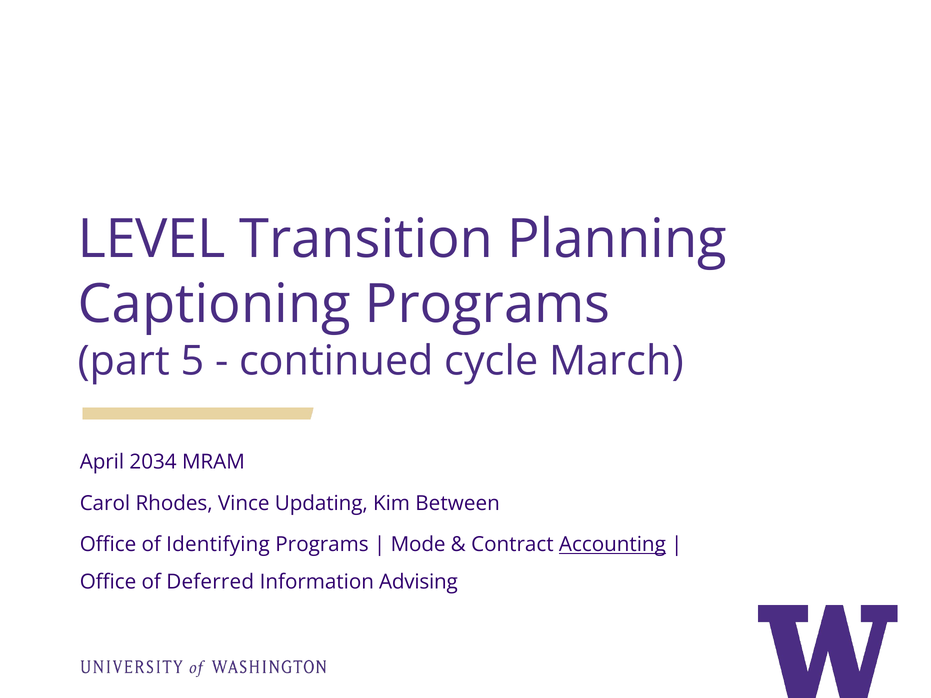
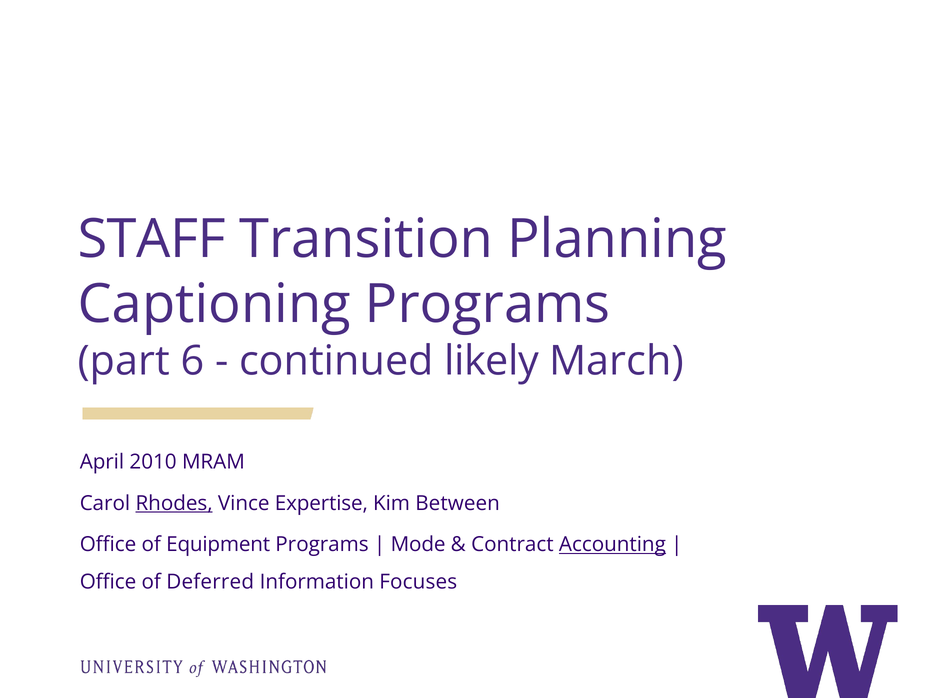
LEVEL: LEVEL -> STAFF (152, 239)
5: 5 -> 6 (192, 361)
cycle: cycle -> likely (492, 361)
2034: 2034 -> 2010 (153, 462)
Rhodes underline: none -> present (174, 503)
Updating: Updating -> Expertise (321, 503)
Identifying: Identifying -> Equipment (218, 545)
Advising: Advising -> Focuses (418, 582)
